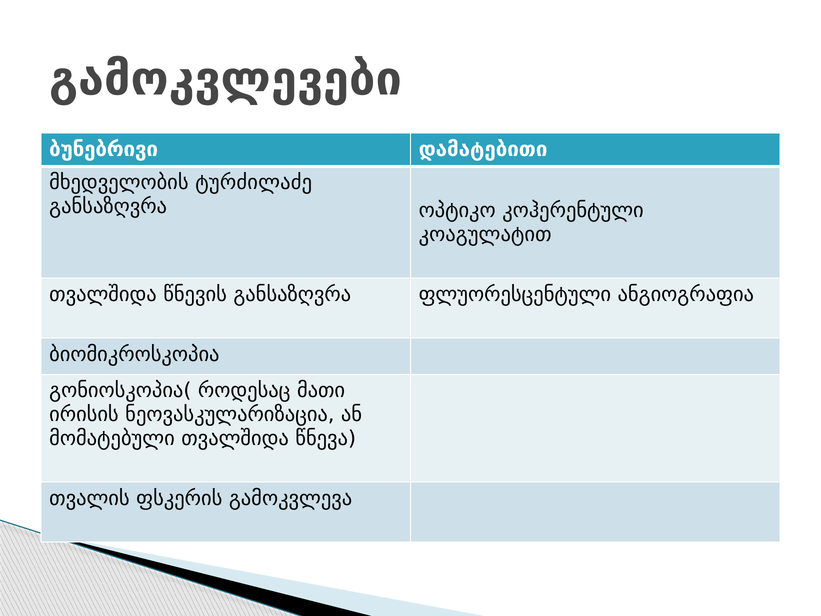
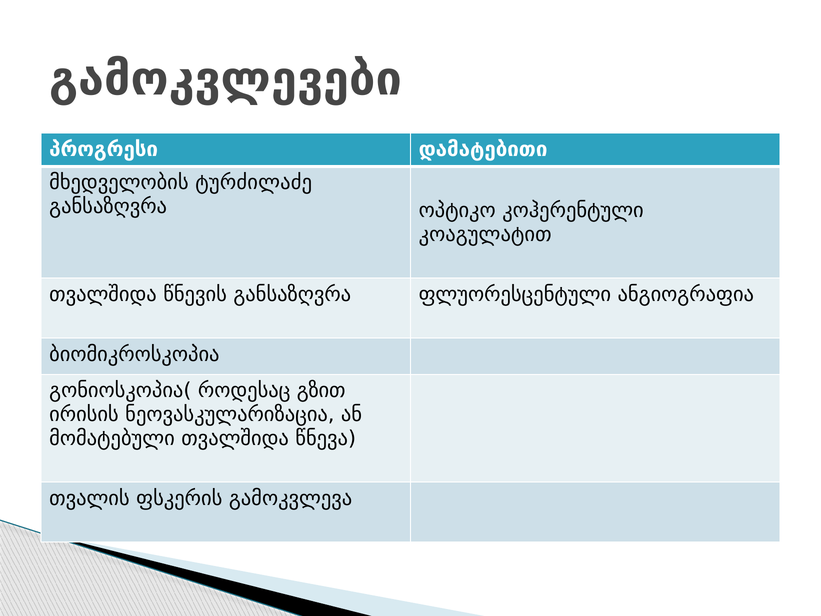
ბუნებრივი: ბუნებრივი -> პროგრესი (104, 149)
მათი: მათი -> გზით (321, 391)
